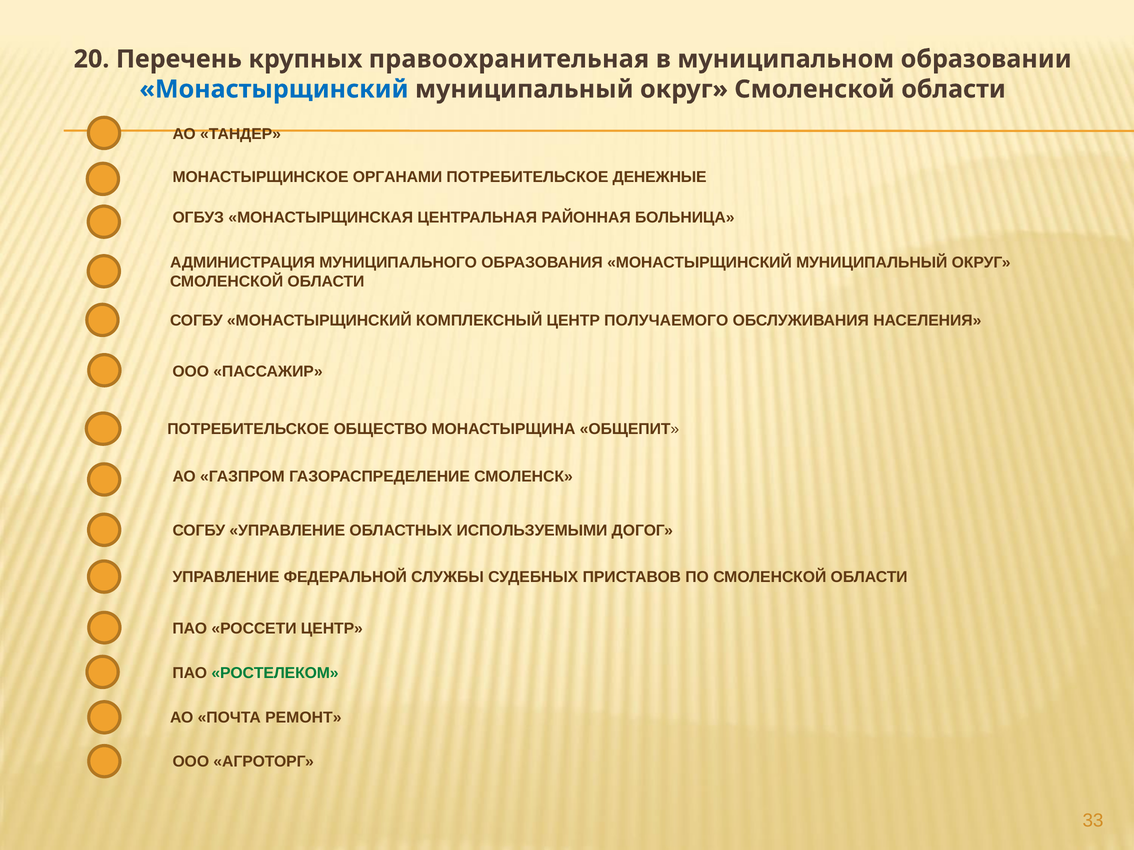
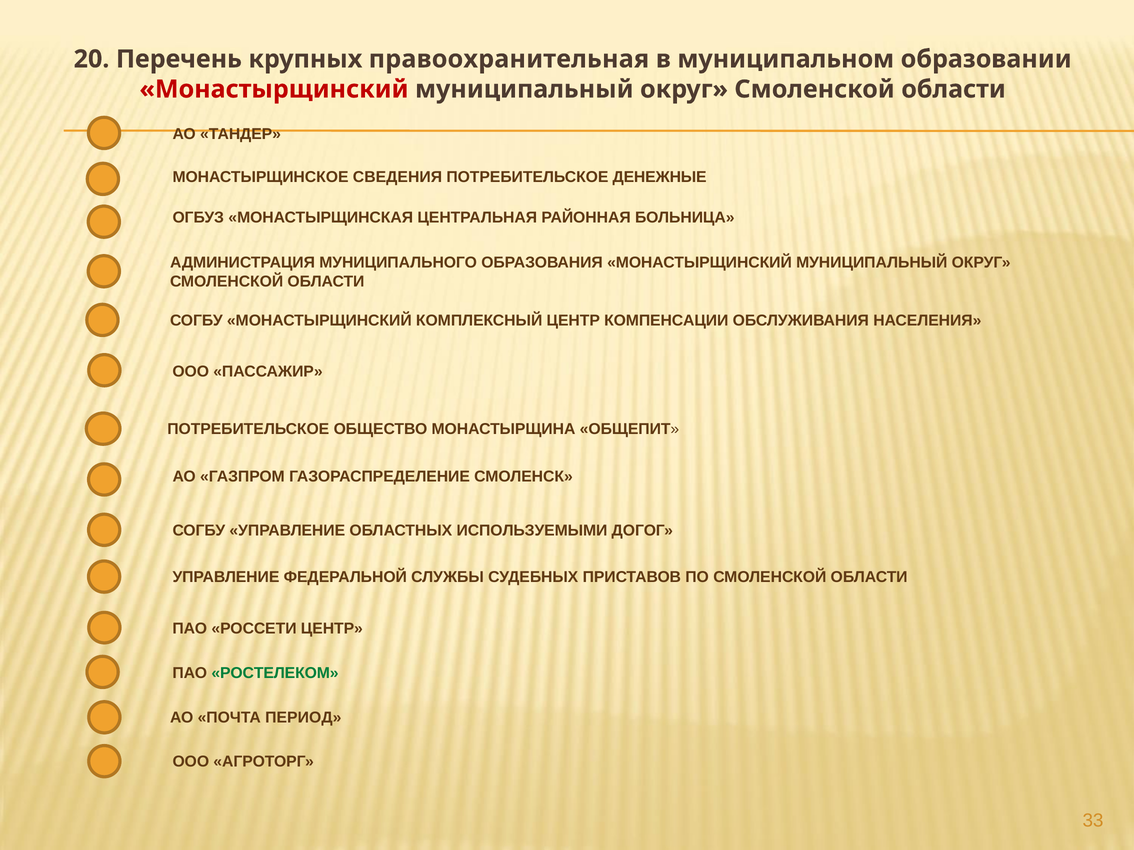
Монастырщинский colour: blue -> red (274, 89)
ОРГАНАМИ: ОРГАНАМИ -> СВЕДЕНИЯ (397, 177)
ПОЛУЧАЕМОГО: ПОЛУЧАЕМОГО -> КОМПЕНСАЦИИ (666, 321)
РЕМОНТ: РЕМОНТ -> ПЕРИОД (303, 718)
